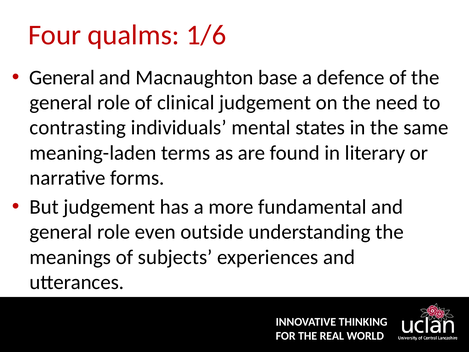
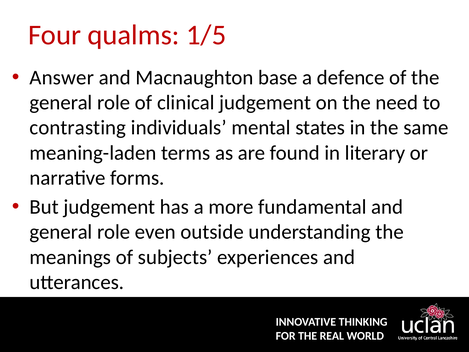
1/6: 1/6 -> 1/5 (206, 35)
General: General -> Answer (62, 78)
